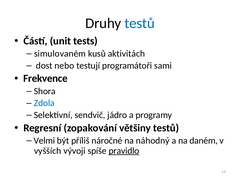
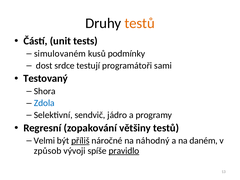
testů colour: blue -> orange (140, 23)
aktivitách: aktivitách -> podmínky (126, 54)
nebo: nebo -> srdce (65, 66)
Frekvence: Frekvence -> Testovaný (45, 78)
příliš underline: none -> present (80, 141)
vyšších: vyšších -> způsob (48, 151)
